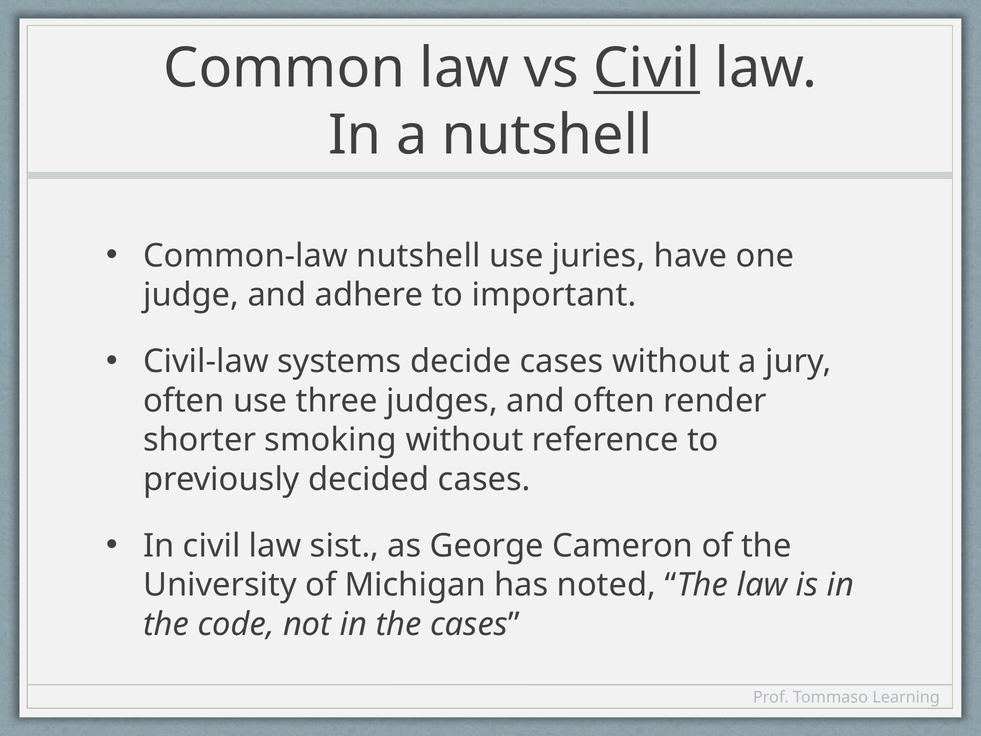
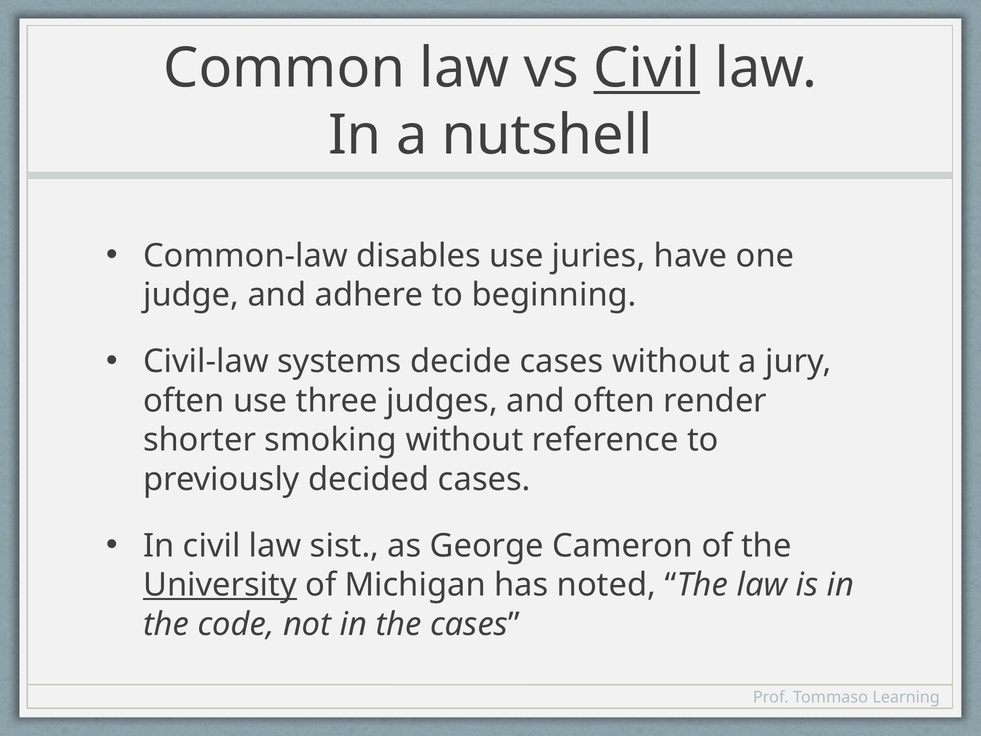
Common-law nutshell: nutshell -> disables (418, 256)
important: important -> beginning (554, 295)
University underline: none -> present (220, 585)
